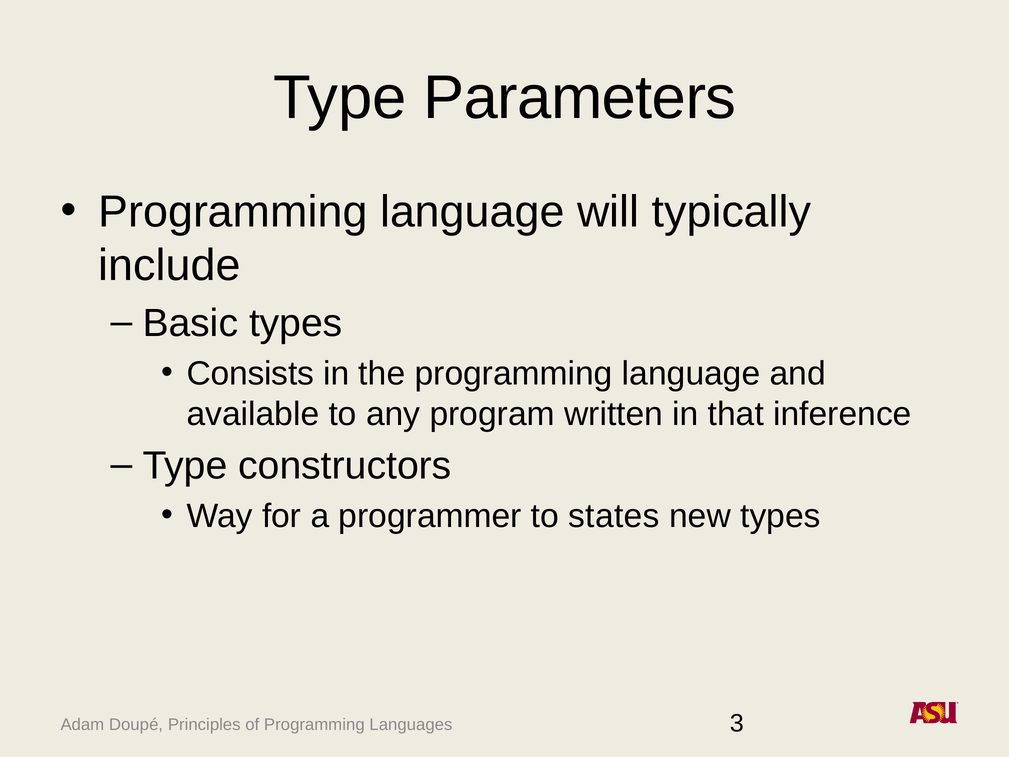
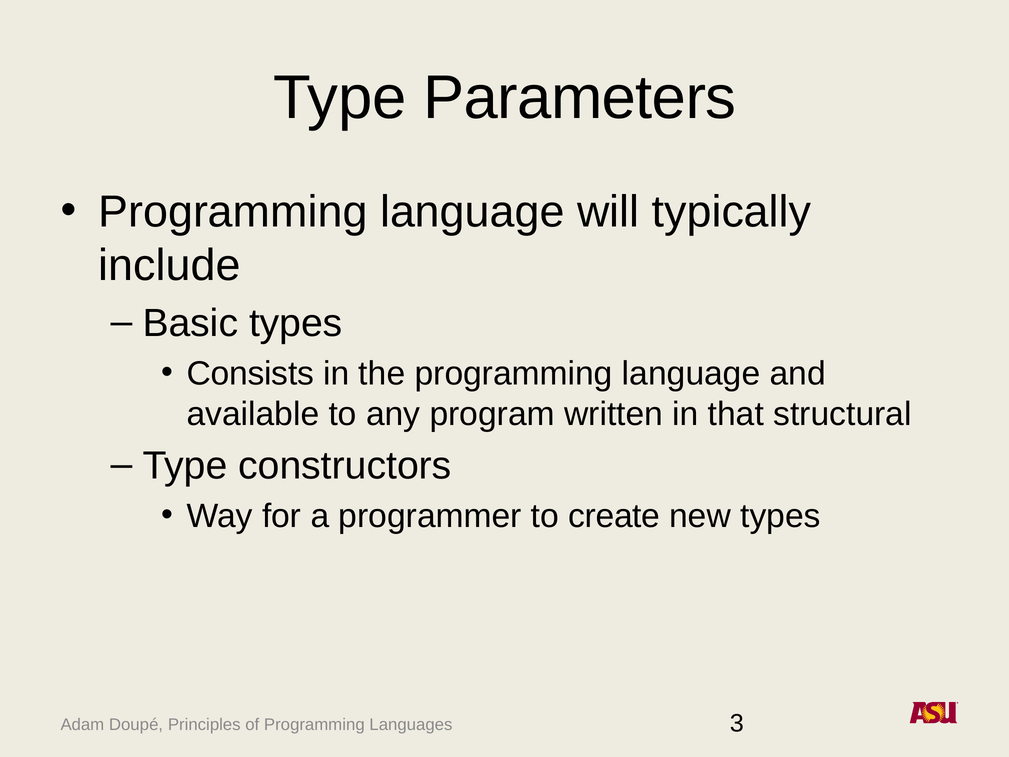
inference: inference -> structural (842, 414)
states: states -> create (614, 516)
